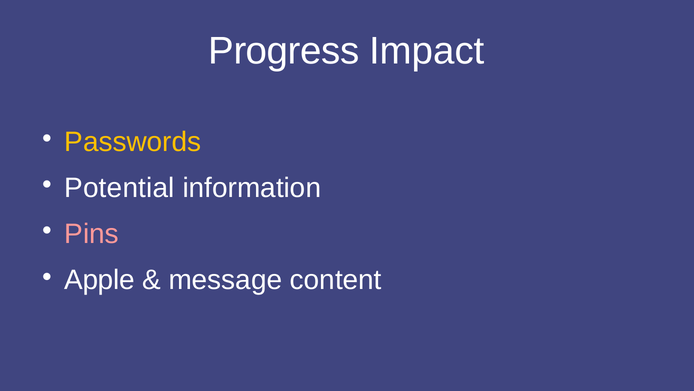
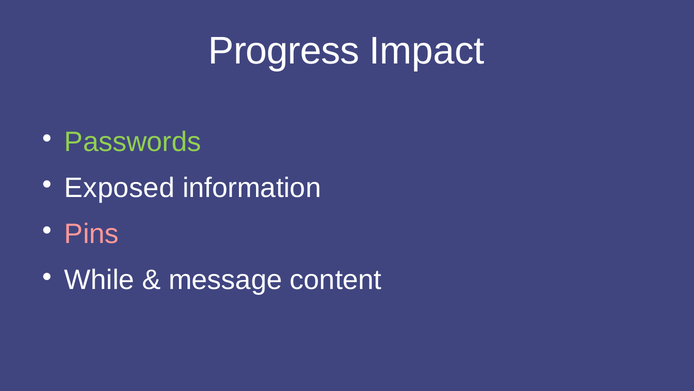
Passwords colour: yellow -> light green (133, 142)
Potential: Potential -> Exposed (120, 188)
Apple: Apple -> While (99, 280)
